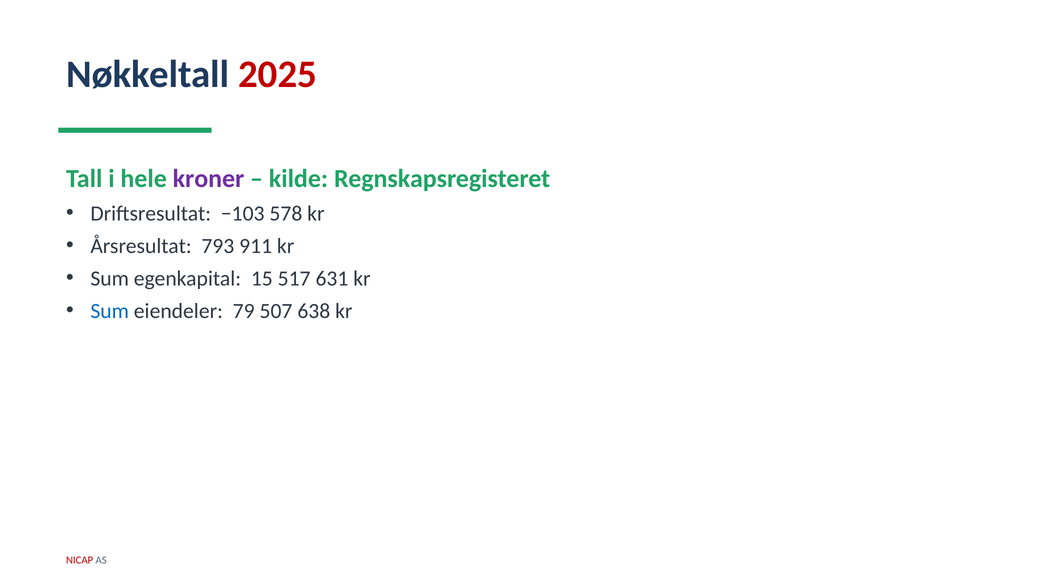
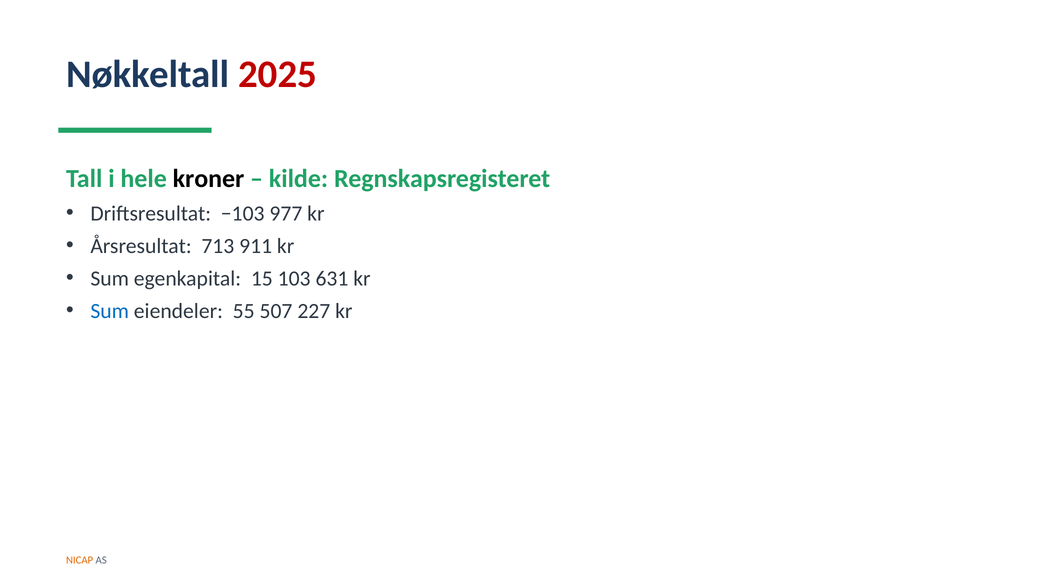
kroner colour: purple -> black (208, 179)
578: 578 -> 977 (286, 213)
793: 793 -> 713 (218, 246)
517: 517 -> 103 (294, 278)
79: 79 -> 55 (244, 311)
638: 638 -> 227 (314, 311)
NICAP colour: red -> orange (80, 560)
